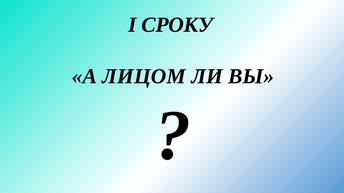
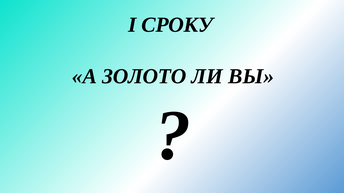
ЛИЦОМ: ЛИЦОМ -> ЗОЛОТО (144, 76)
